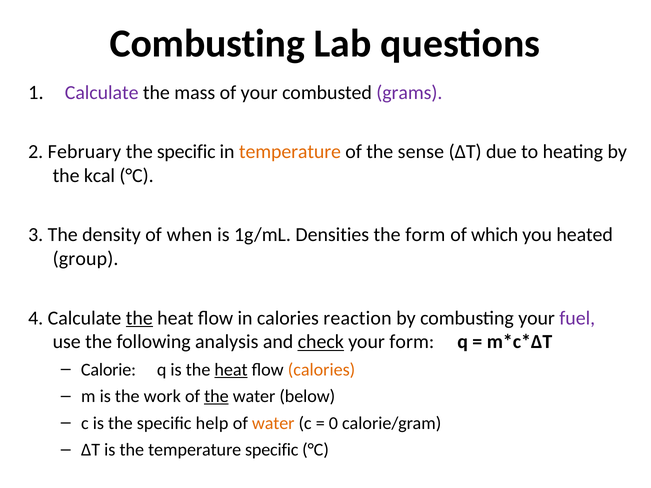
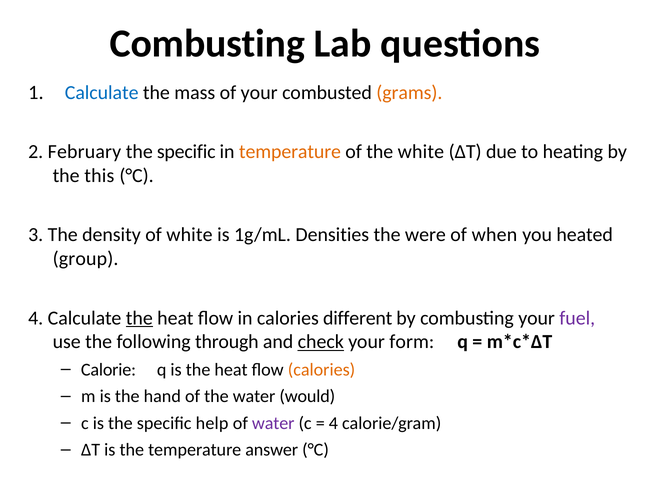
Calculate colour: purple -> blue (102, 93)
grams colour: purple -> orange (409, 93)
the sense: sense -> white (421, 152)
kcal: kcal -> this (99, 176)
of when: when -> white (189, 235)
the form: form -> were (425, 235)
which: which -> when (494, 235)
reaction: reaction -> different (358, 318)
analysis: analysis -> through (227, 342)
heat underline: present -> none (231, 370)
work: work -> hand (162, 397)
the underline: present -> none (216, 397)
below: below -> would (307, 397)
water colour: orange -> purple (273, 423)
0: 0 -> 4 (333, 423)
temperature specific: specific -> answer (272, 450)
